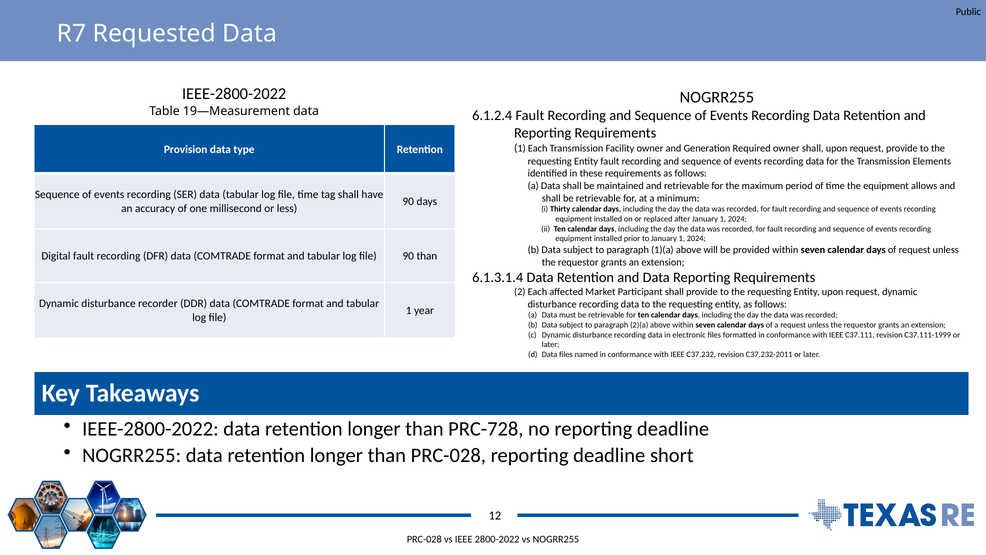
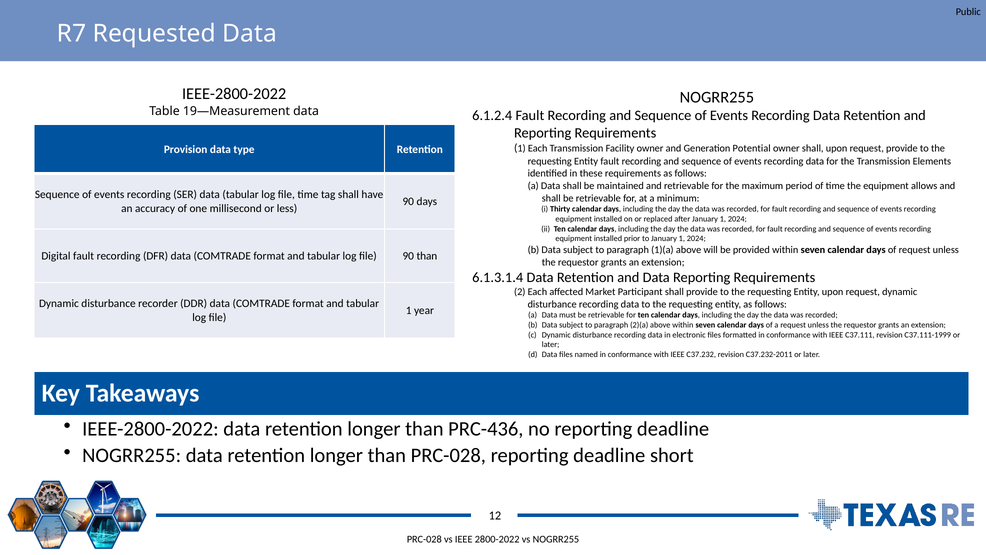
Required: Required -> Potential (752, 148)
PRC-728: PRC-728 -> PRC-436 (486, 429)
